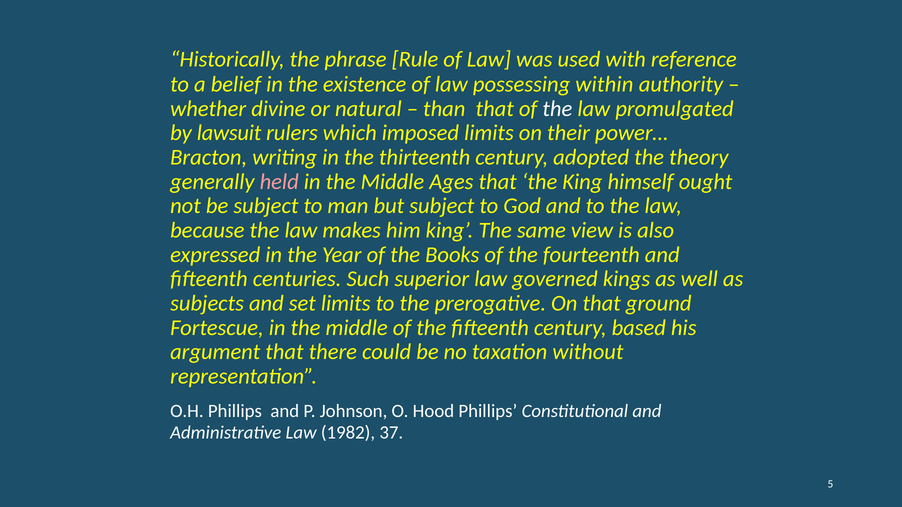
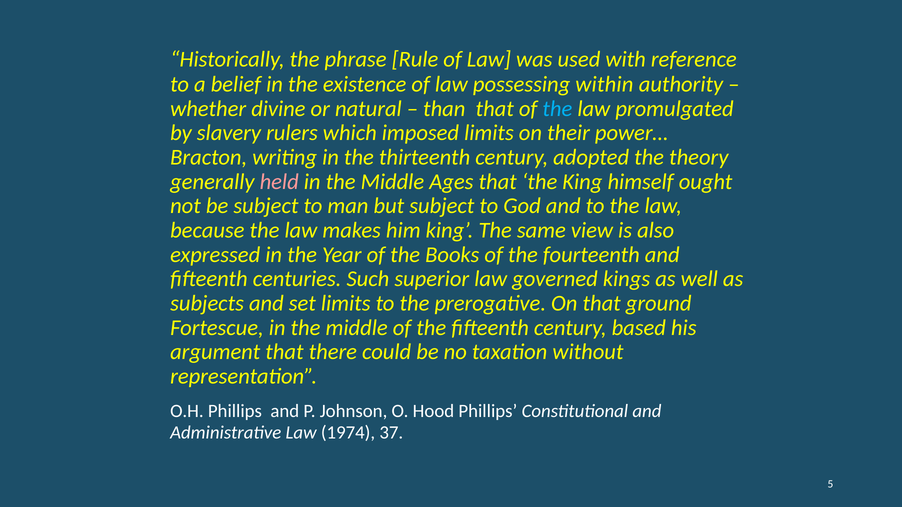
the colour: white -> light blue (557, 109)
lawsuit: lawsuit -> slavery (229, 133)
1982: 1982 -> 1974 (348, 433)
